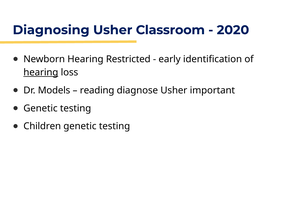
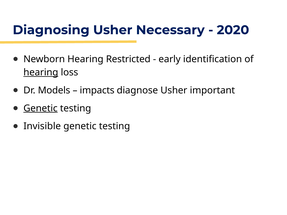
Classroom: Classroom -> Necessary (170, 30)
reading: reading -> impacts (97, 90)
Genetic underline: none -> present (40, 108)
Children: Children -> Invisible (42, 126)
